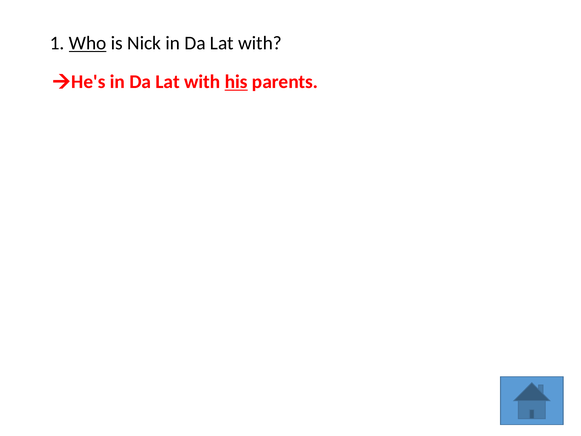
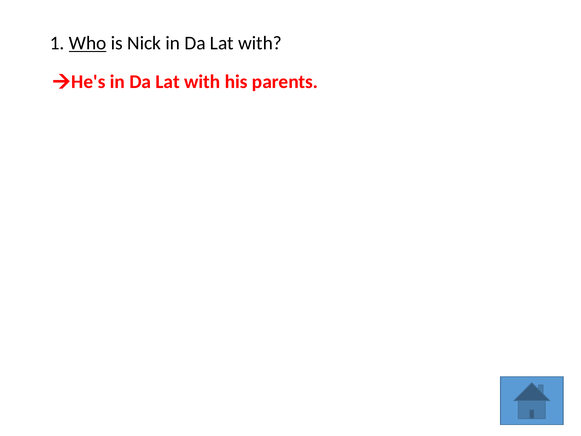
his underline: present -> none (236, 82)
